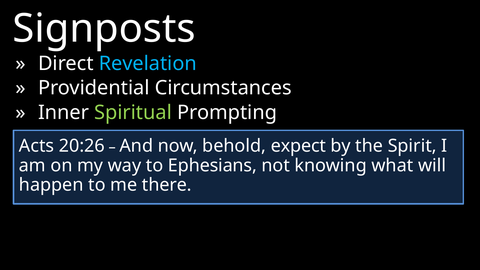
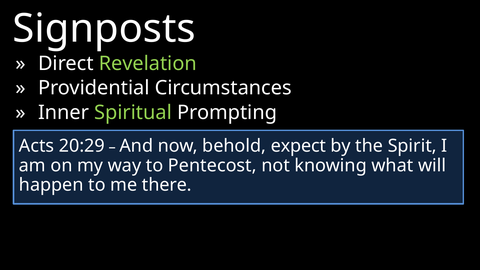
Revelation colour: light blue -> light green (148, 63)
20:26: 20:26 -> 20:29 (82, 146)
Ephesians: Ephesians -> Pentecost (212, 165)
